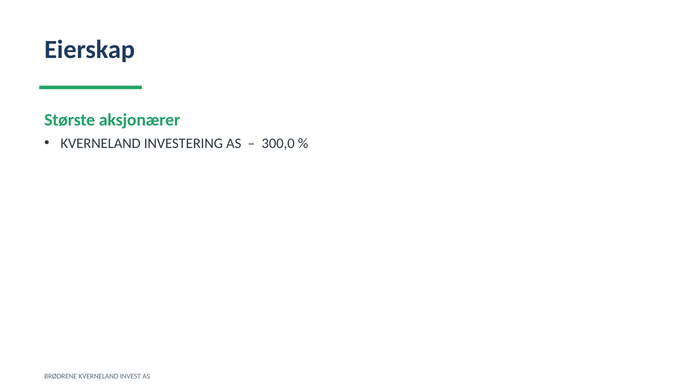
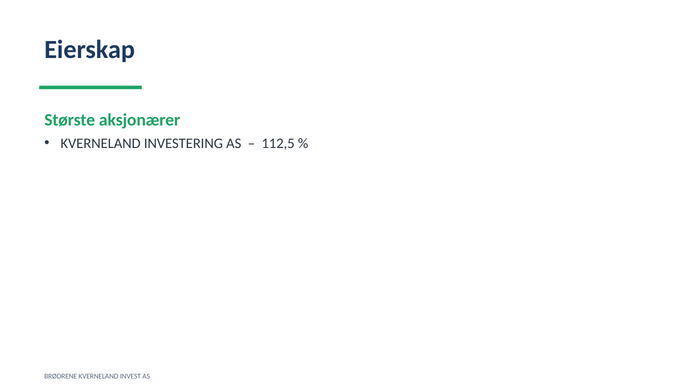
300,0: 300,0 -> 112,5 (278, 143)
